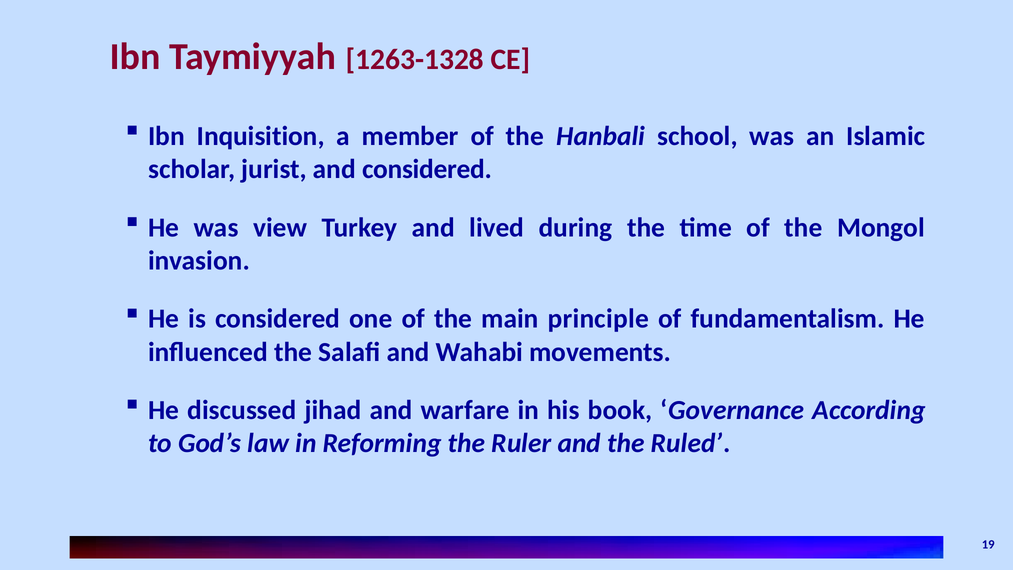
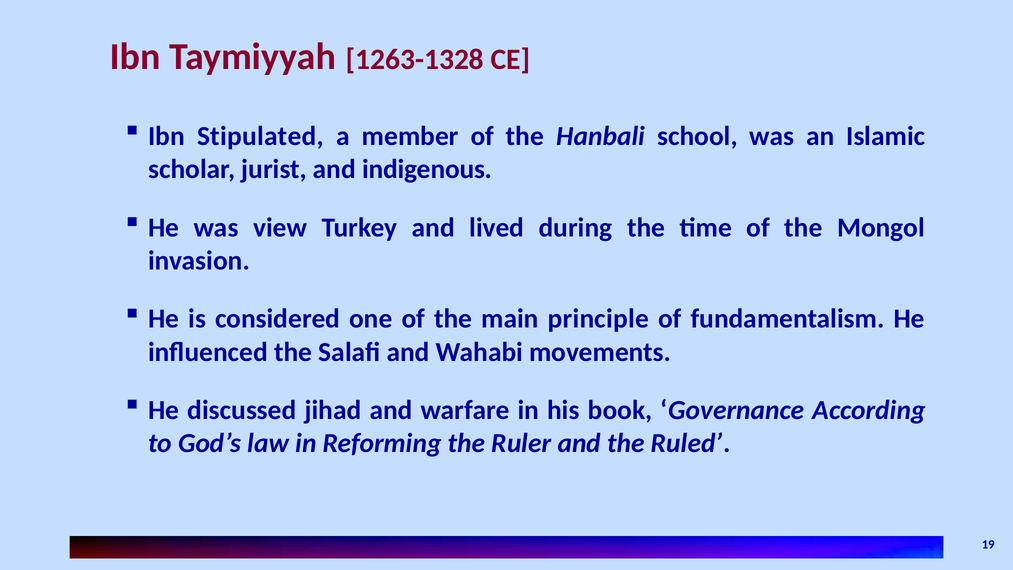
Inquisition: Inquisition -> Stipulated (261, 136)
and considered: considered -> indigenous (427, 169)
